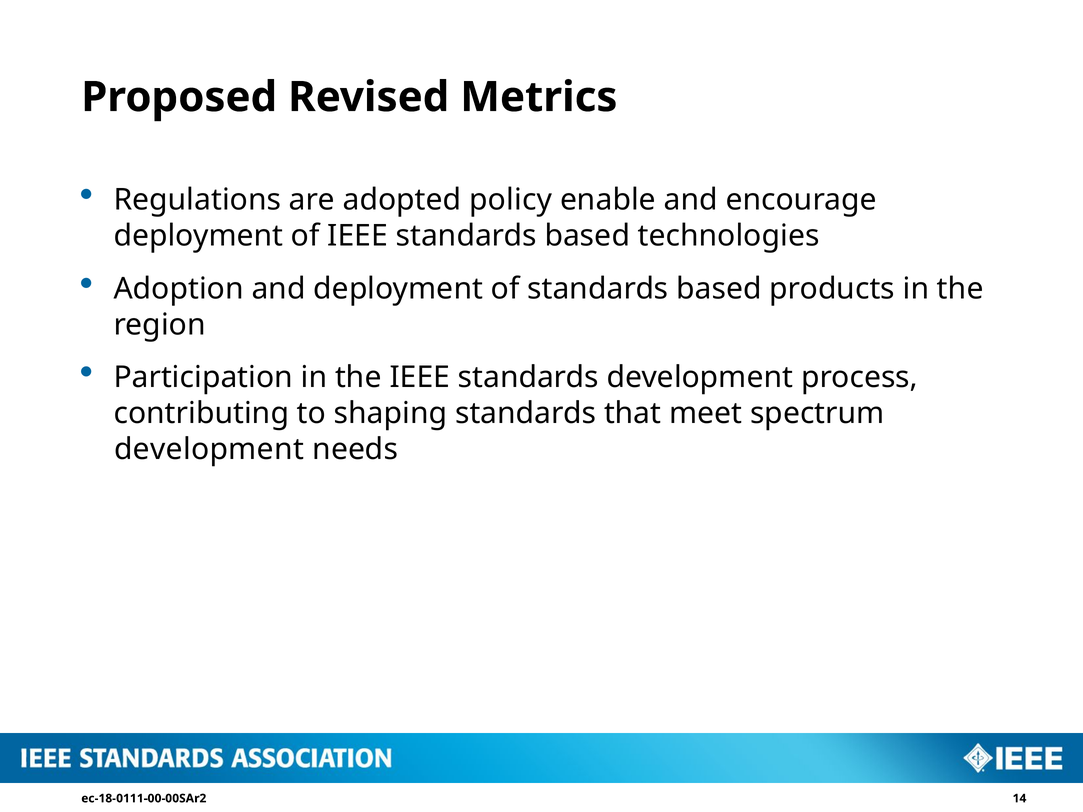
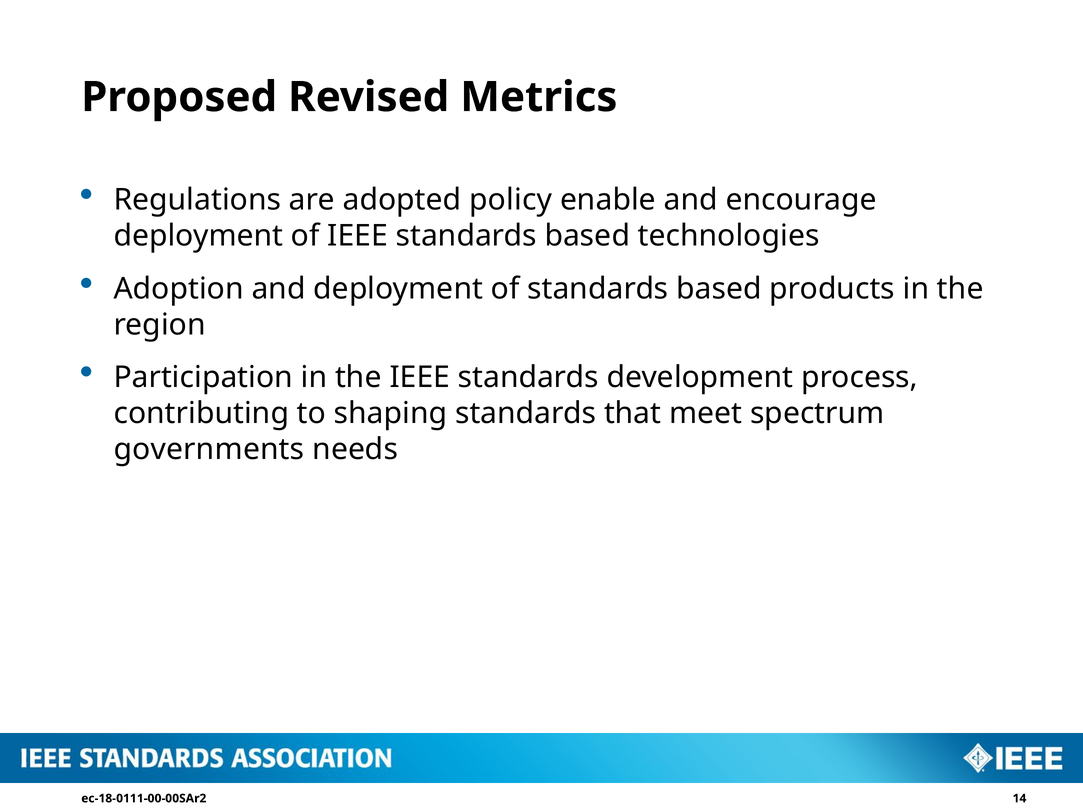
development: development -> governments (209, 450)
